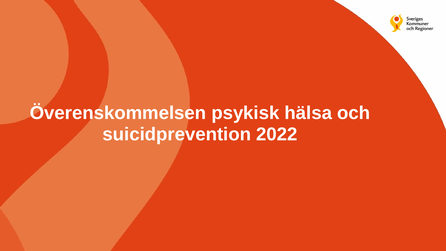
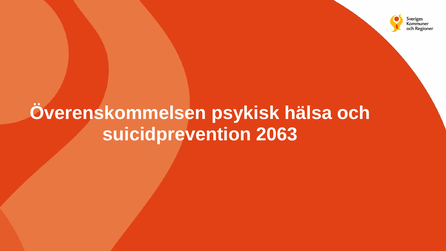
2022: 2022 -> 2063 (277, 134)
